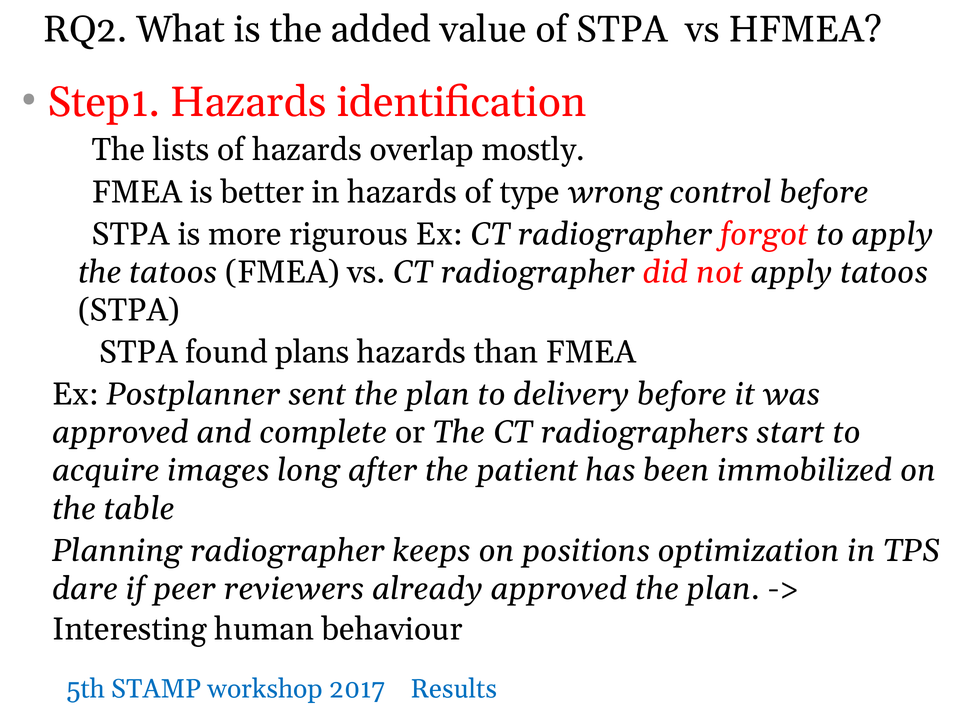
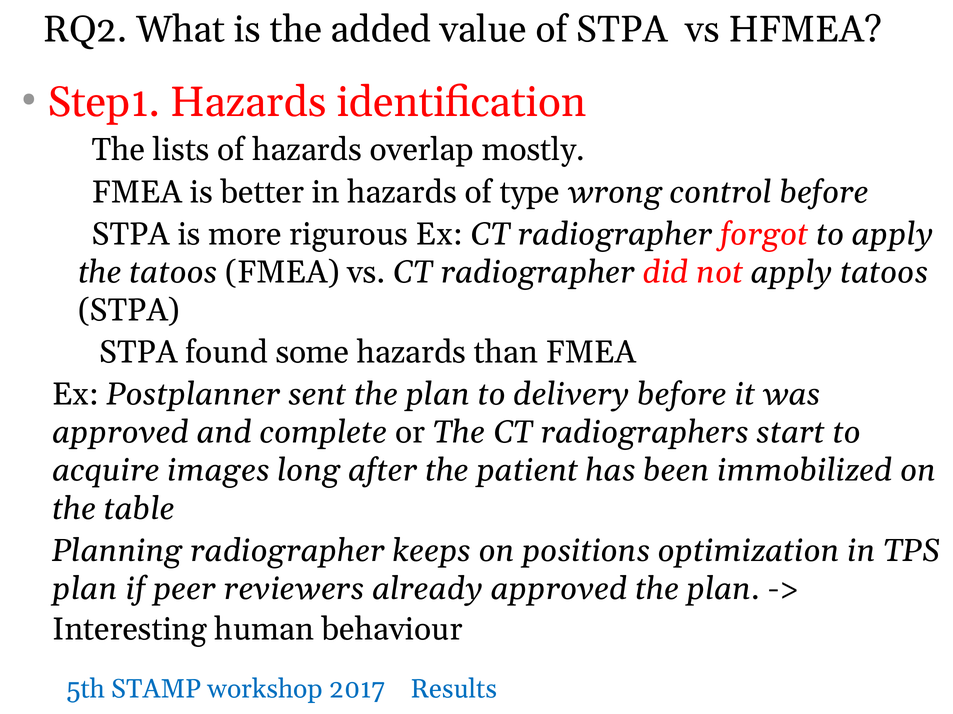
plans: plans -> some (312, 353)
dare: dare -> plan (85, 589)
